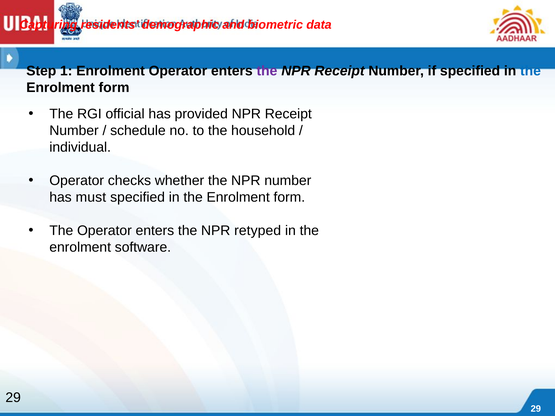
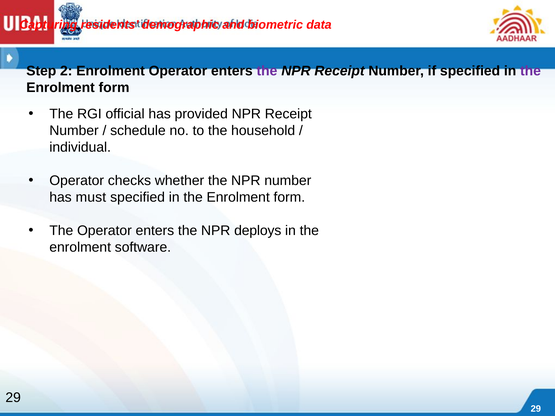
1: 1 -> 2 (66, 71)
the colour: blue -> purple (531, 71)
retyped: retyped -> deploys (258, 231)
